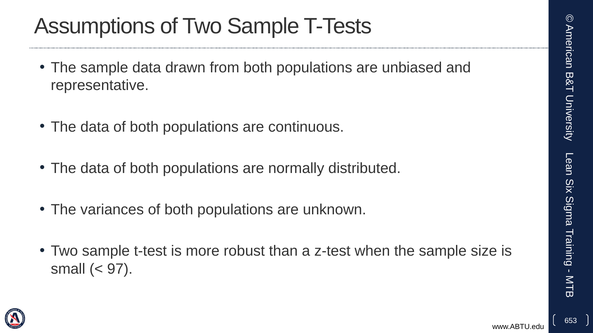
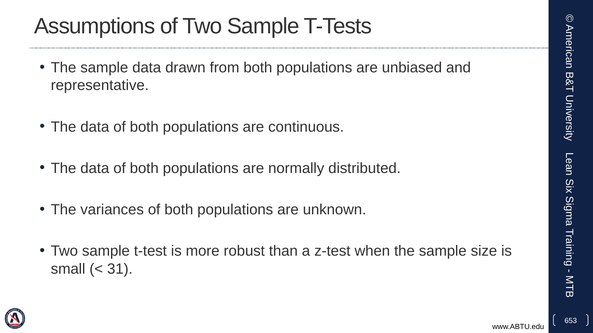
97: 97 -> 31 (120, 269)
